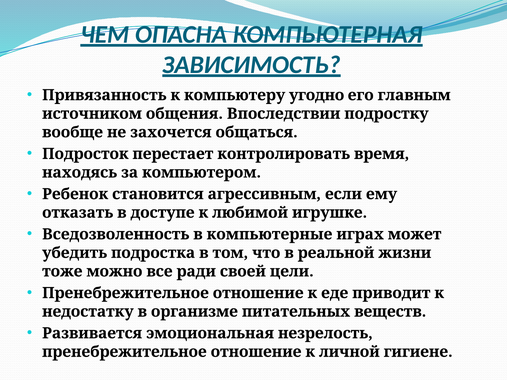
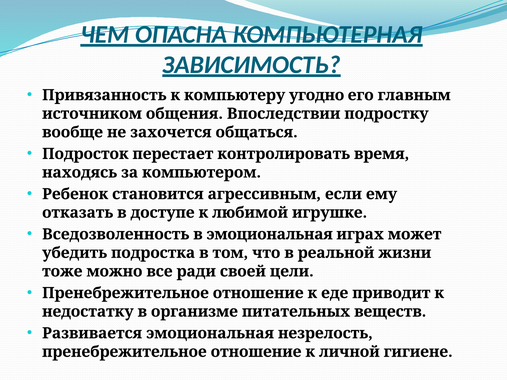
в компьютерные: компьютерные -> эмоциональная (270, 234)
